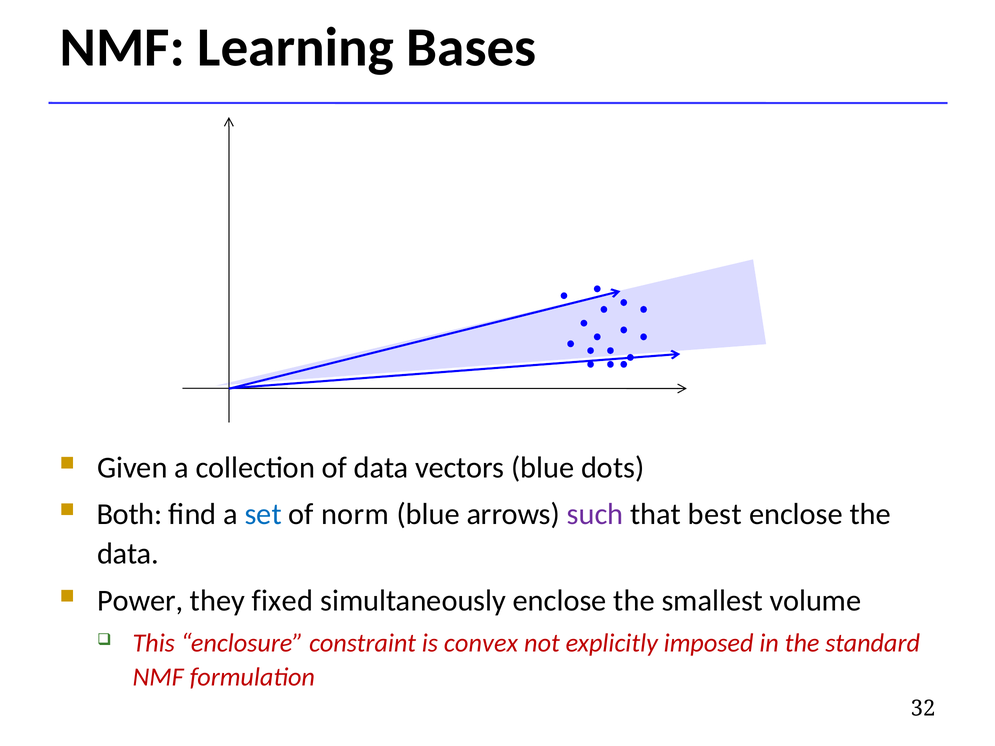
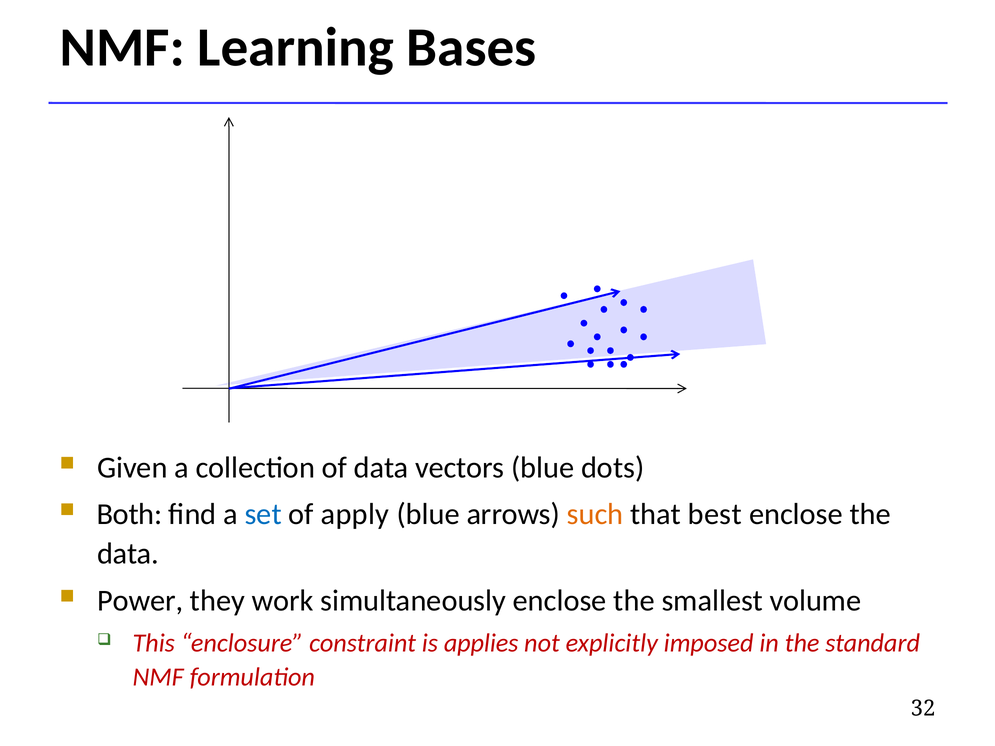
norm: norm -> apply (355, 514)
such colour: purple -> orange (595, 514)
fixed: fixed -> work (283, 601)
convex: convex -> applies (481, 643)
